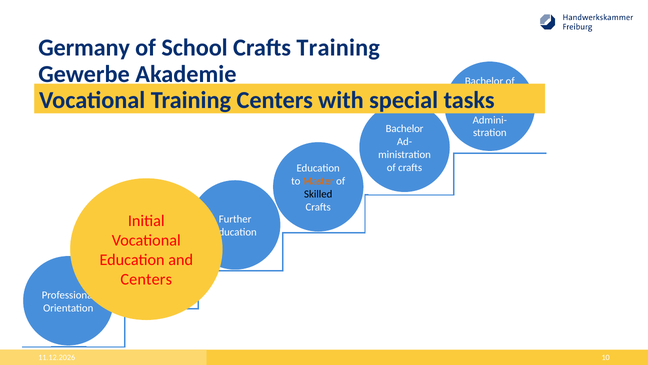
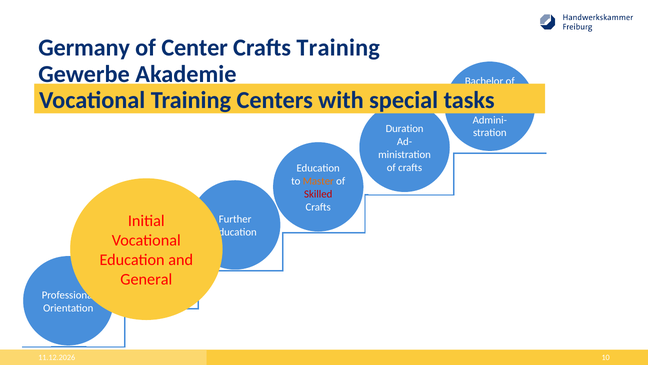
School: School -> Center (195, 48)
Bachelor: Bachelor -> Duration (405, 128)
Skilled colour: black -> red (318, 194)
Centers: Centers -> General (146, 279)
